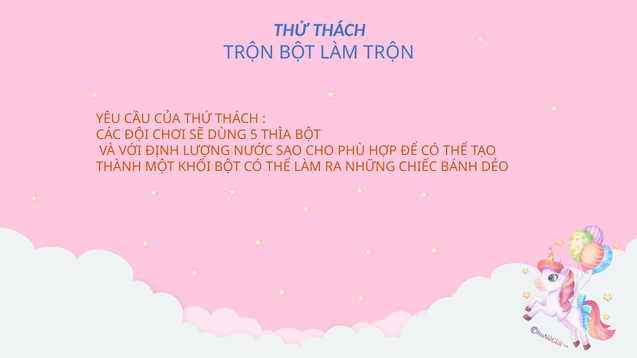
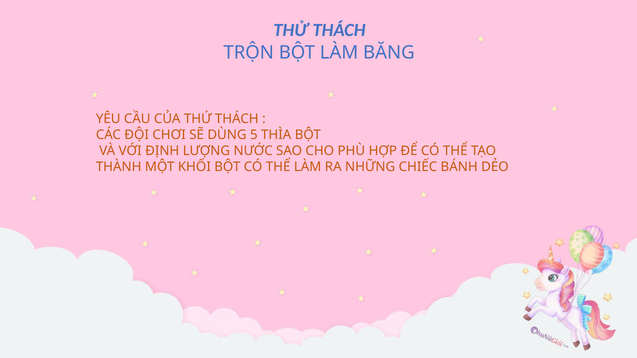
LÀM TRỘN: TRỘN -> BĂNG (389, 52)
